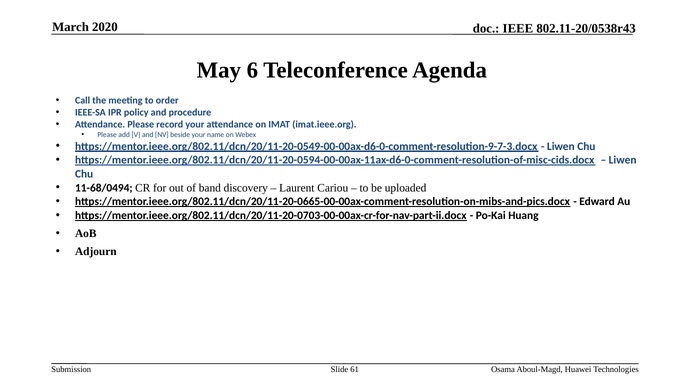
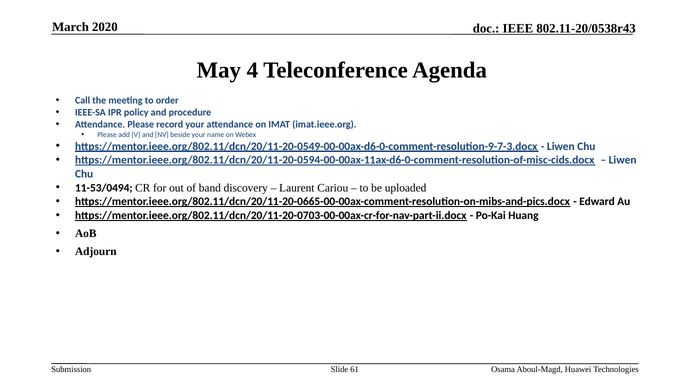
6: 6 -> 4 (252, 70)
11-68/0494: 11-68/0494 -> 11-53/0494 (104, 188)
